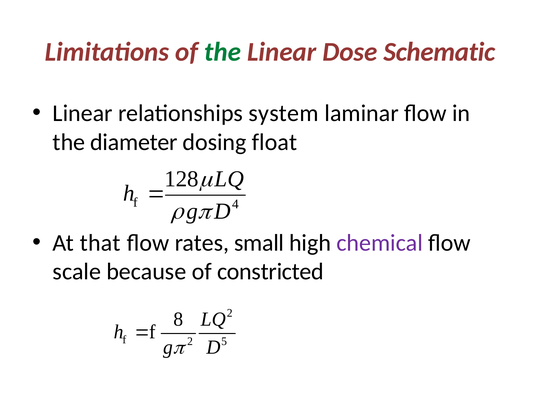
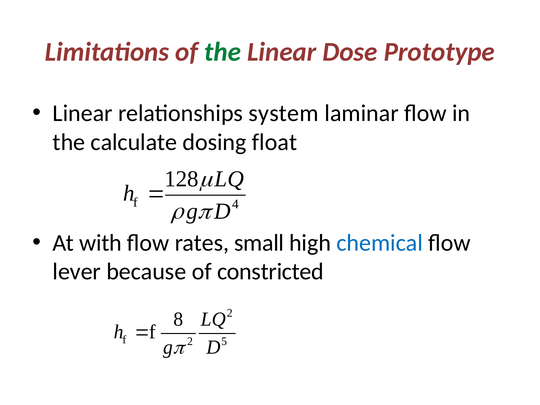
Schematic: Schematic -> Prototype (439, 52)
diameter: diameter -> calculate (134, 142)
that: that -> with (100, 243)
chemical colour: purple -> blue (380, 243)
scale: scale -> lever (77, 272)
